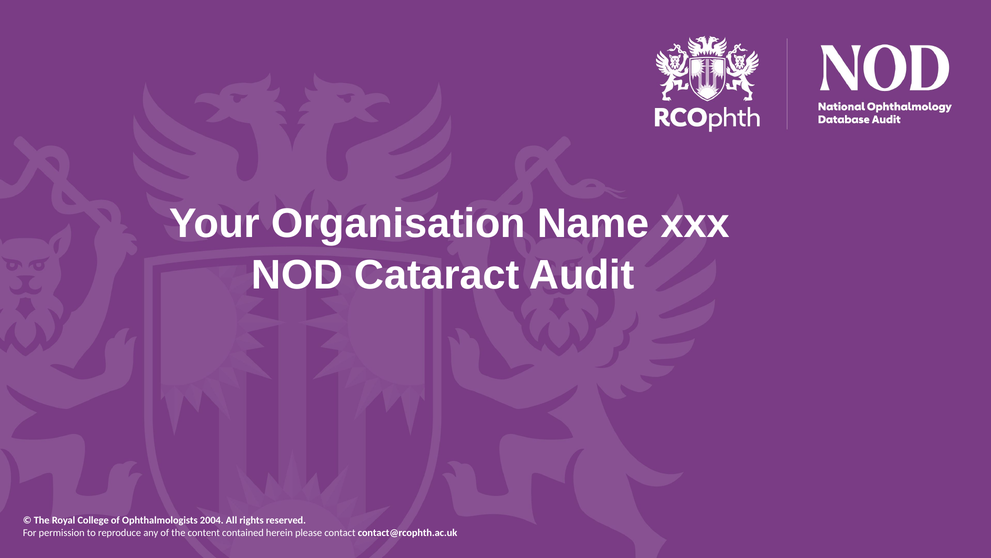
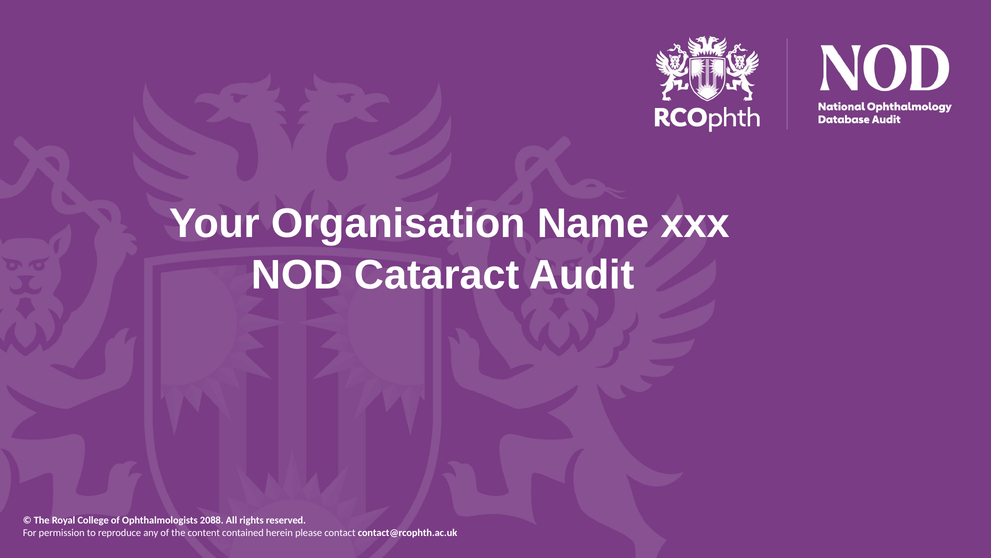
2004: 2004 -> 2088 (212, 520)
